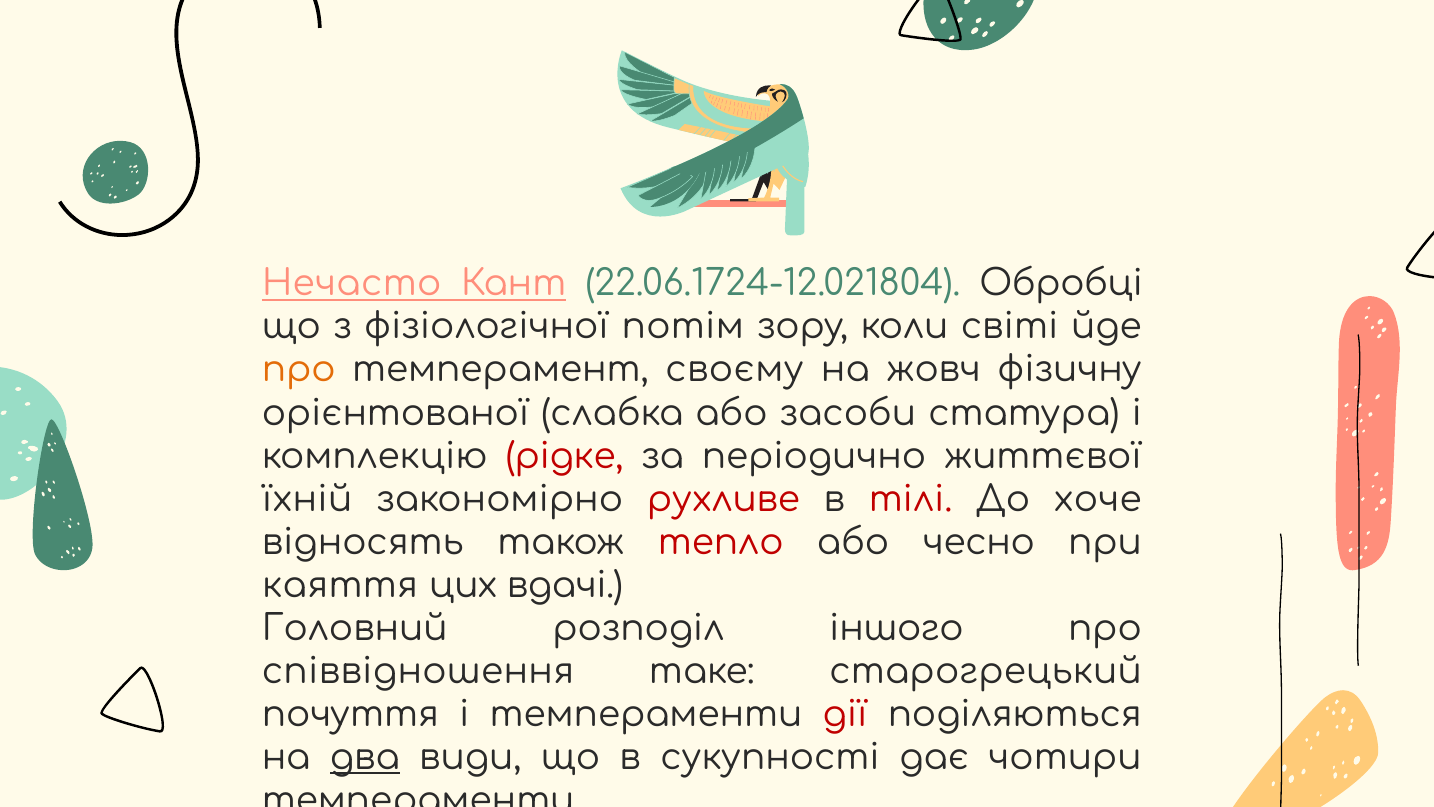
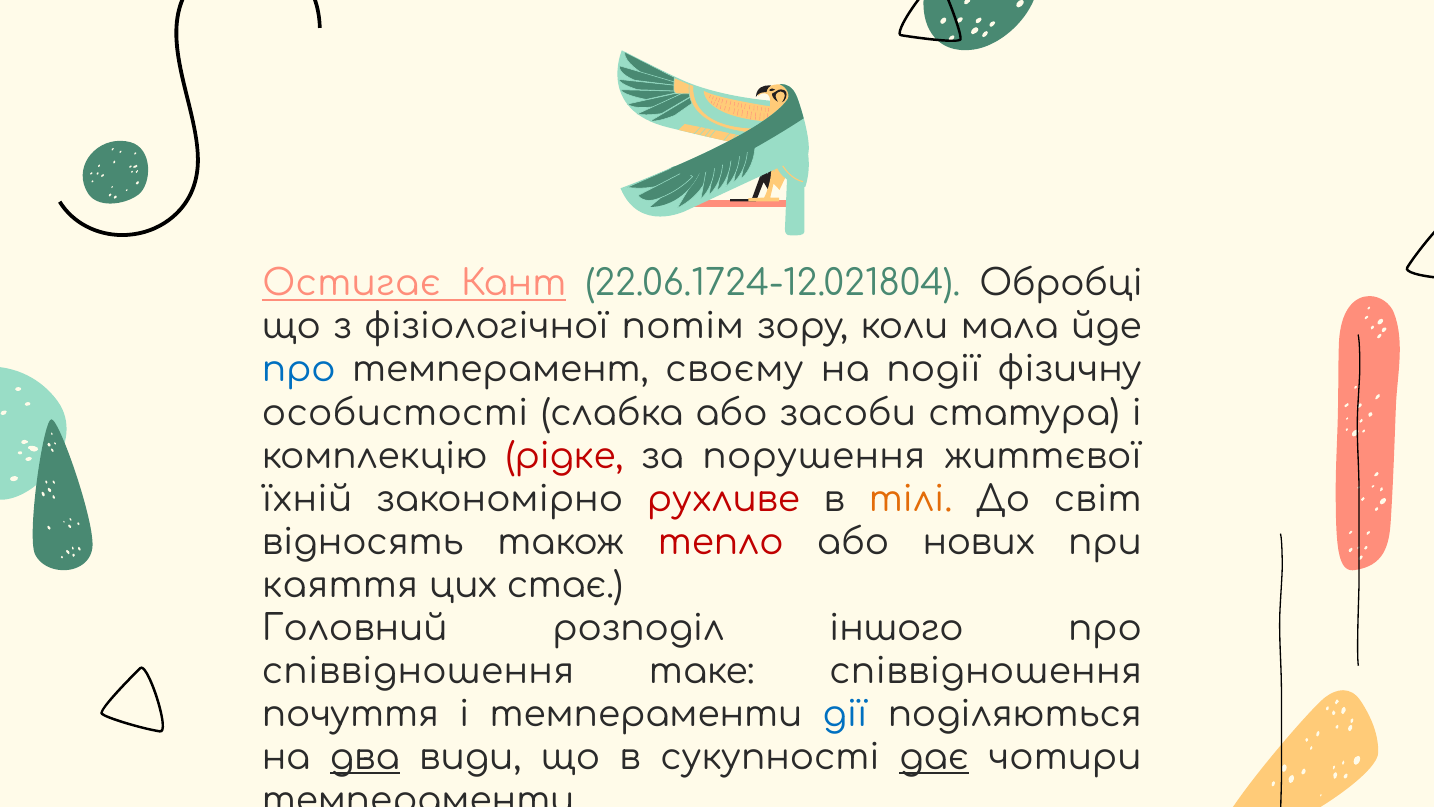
Нечасто: Нечасто -> Остигає (352, 284)
світі: світі -> мала (1010, 327)
про colour: orange -> blue (299, 370)
жовч: жовч -> події (934, 370)
орієнтованої: орієнтованої -> особистості (395, 413)
періодично: періодично -> порушення (814, 456)
тілі colour: red -> orange (911, 499)
хоче: хоче -> світ (1098, 499)
чесно: чесно -> нових (979, 542)
вдачі: вдачі -> стає (565, 585)
таке старогрецький: старогрецький -> співвідношення (986, 671)
дії colour: red -> blue (845, 714)
дає underline: none -> present (934, 757)
